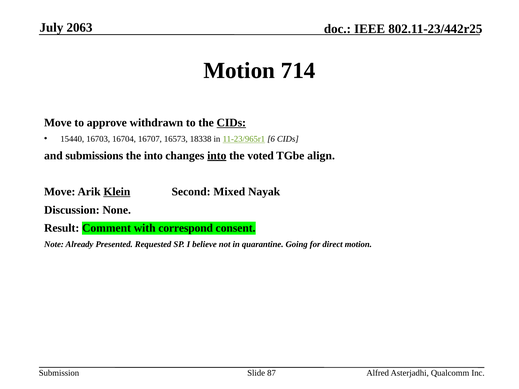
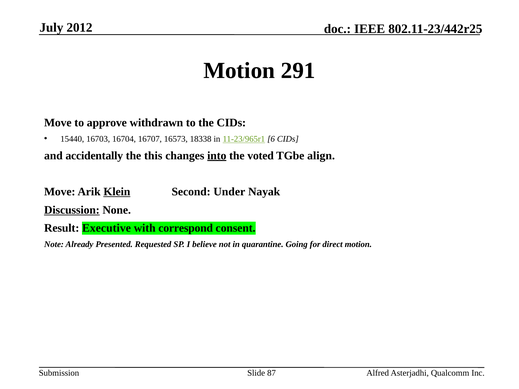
2063: 2063 -> 2012 (79, 28)
714: 714 -> 291 (298, 71)
CIDs underline: present -> none (231, 123)
submissions: submissions -> accidentally (94, 156)
the into: into -> this (153, 156)
Mixed: Mixed -> Under (229, 192)
Discussion underline: none -> present (72, 210)
Comment: Comment -> Executive (107, 228)
